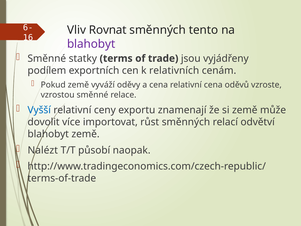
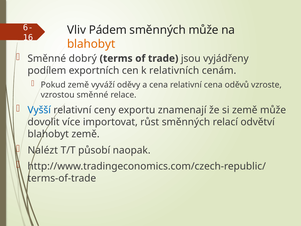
Rovnat: Rovnat -> Pádem (108, 30)
směnných tento: tento -> může (204, 30)
blahobyt colour: purple -> orange (91, 44)
statky: statky -> dobrý (83, 58)
